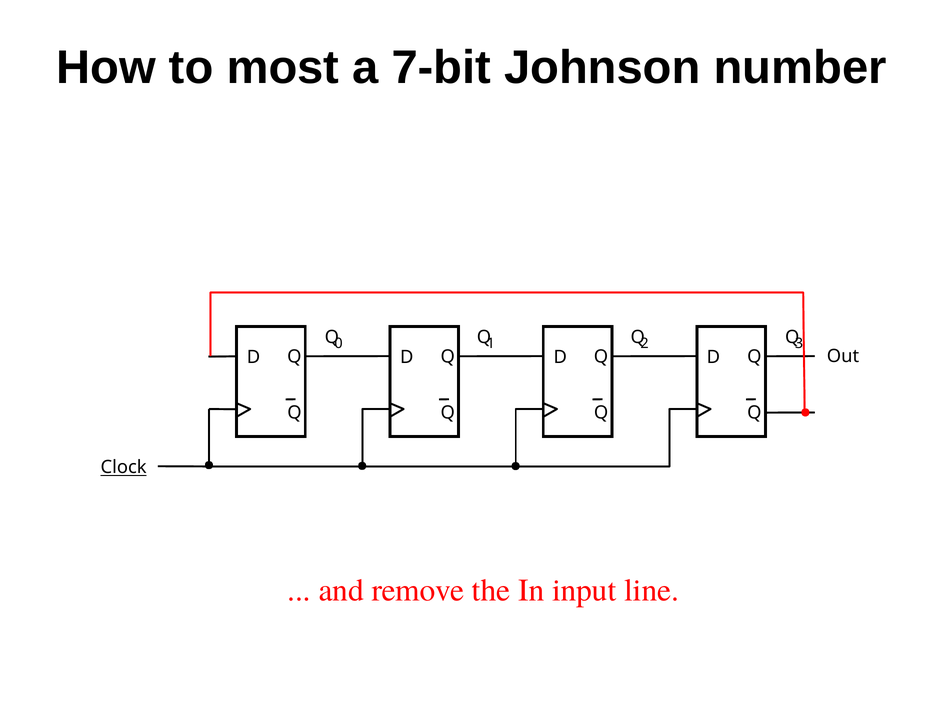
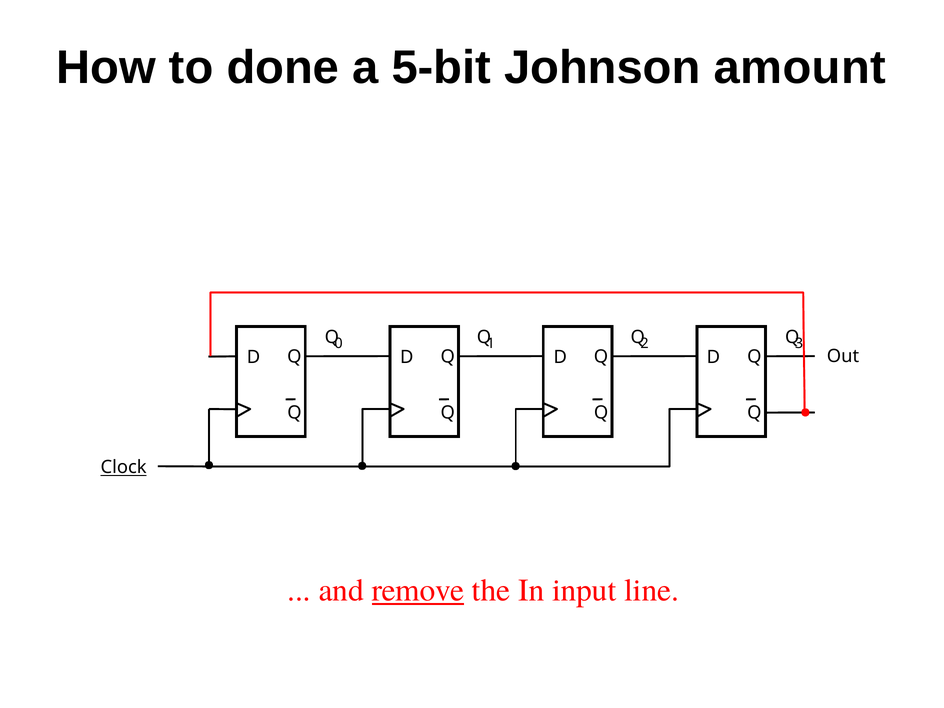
most: most -> done (283, 68)
7-bit: 7-bit -> 5-bit (441, 68)
number: number -> amount (800, 68)
remove underline: none -> present (418, 590)
